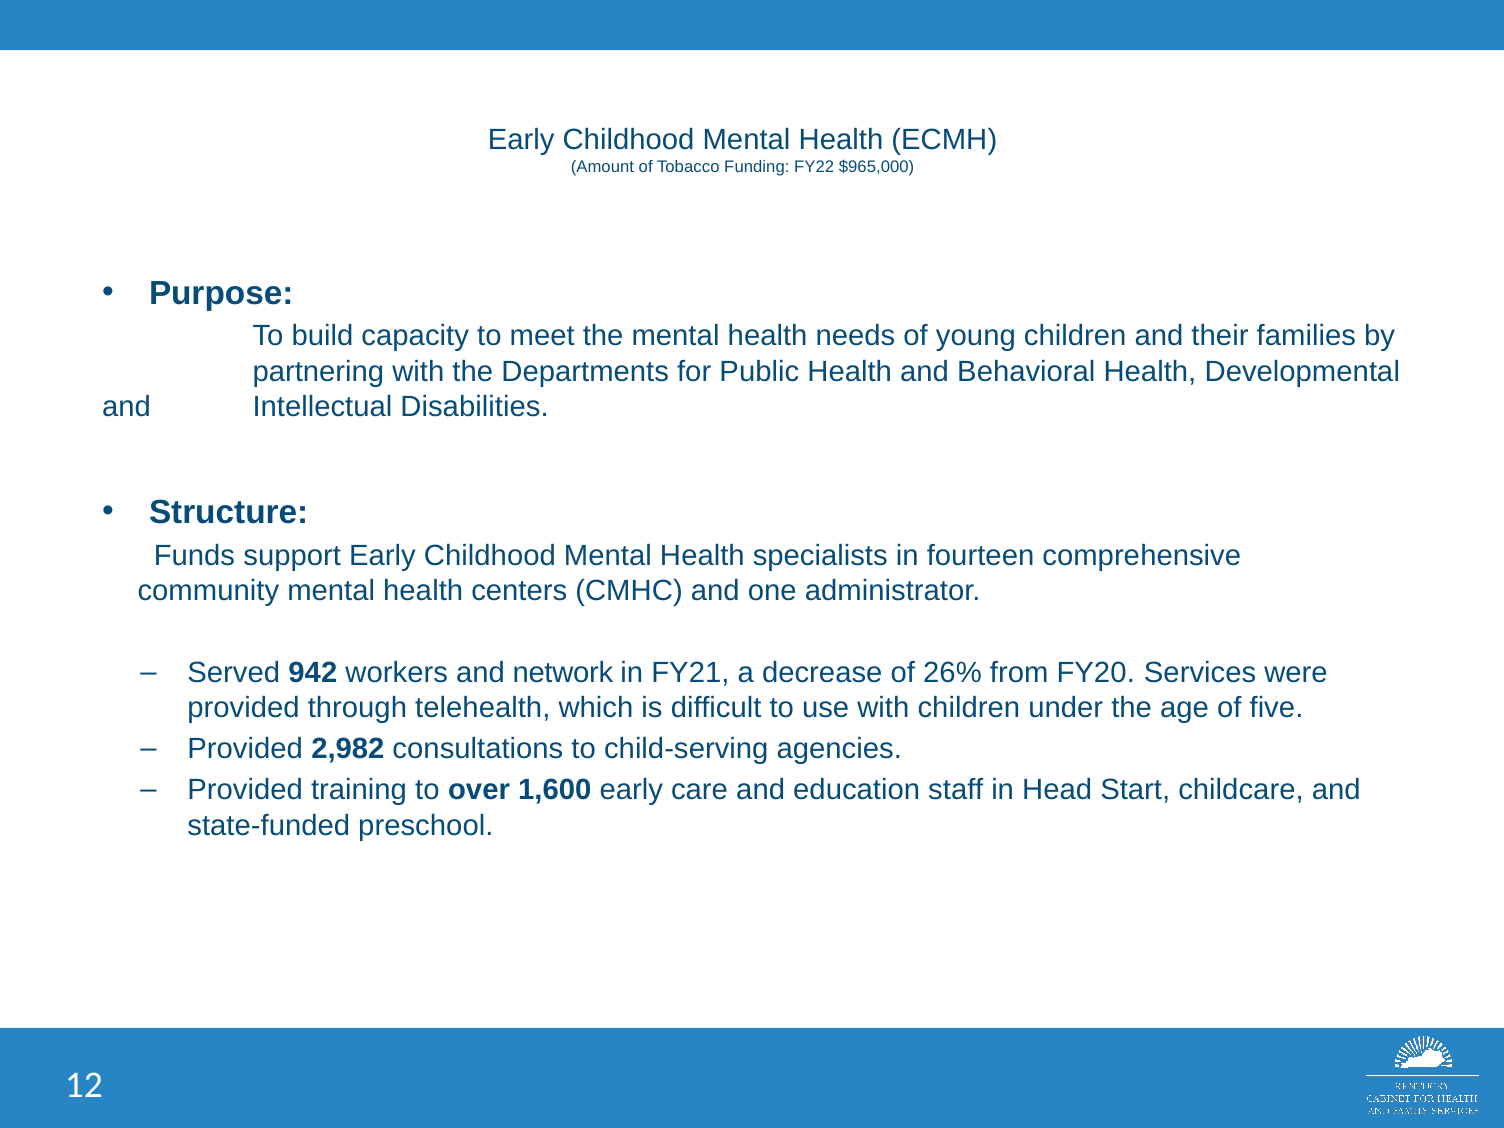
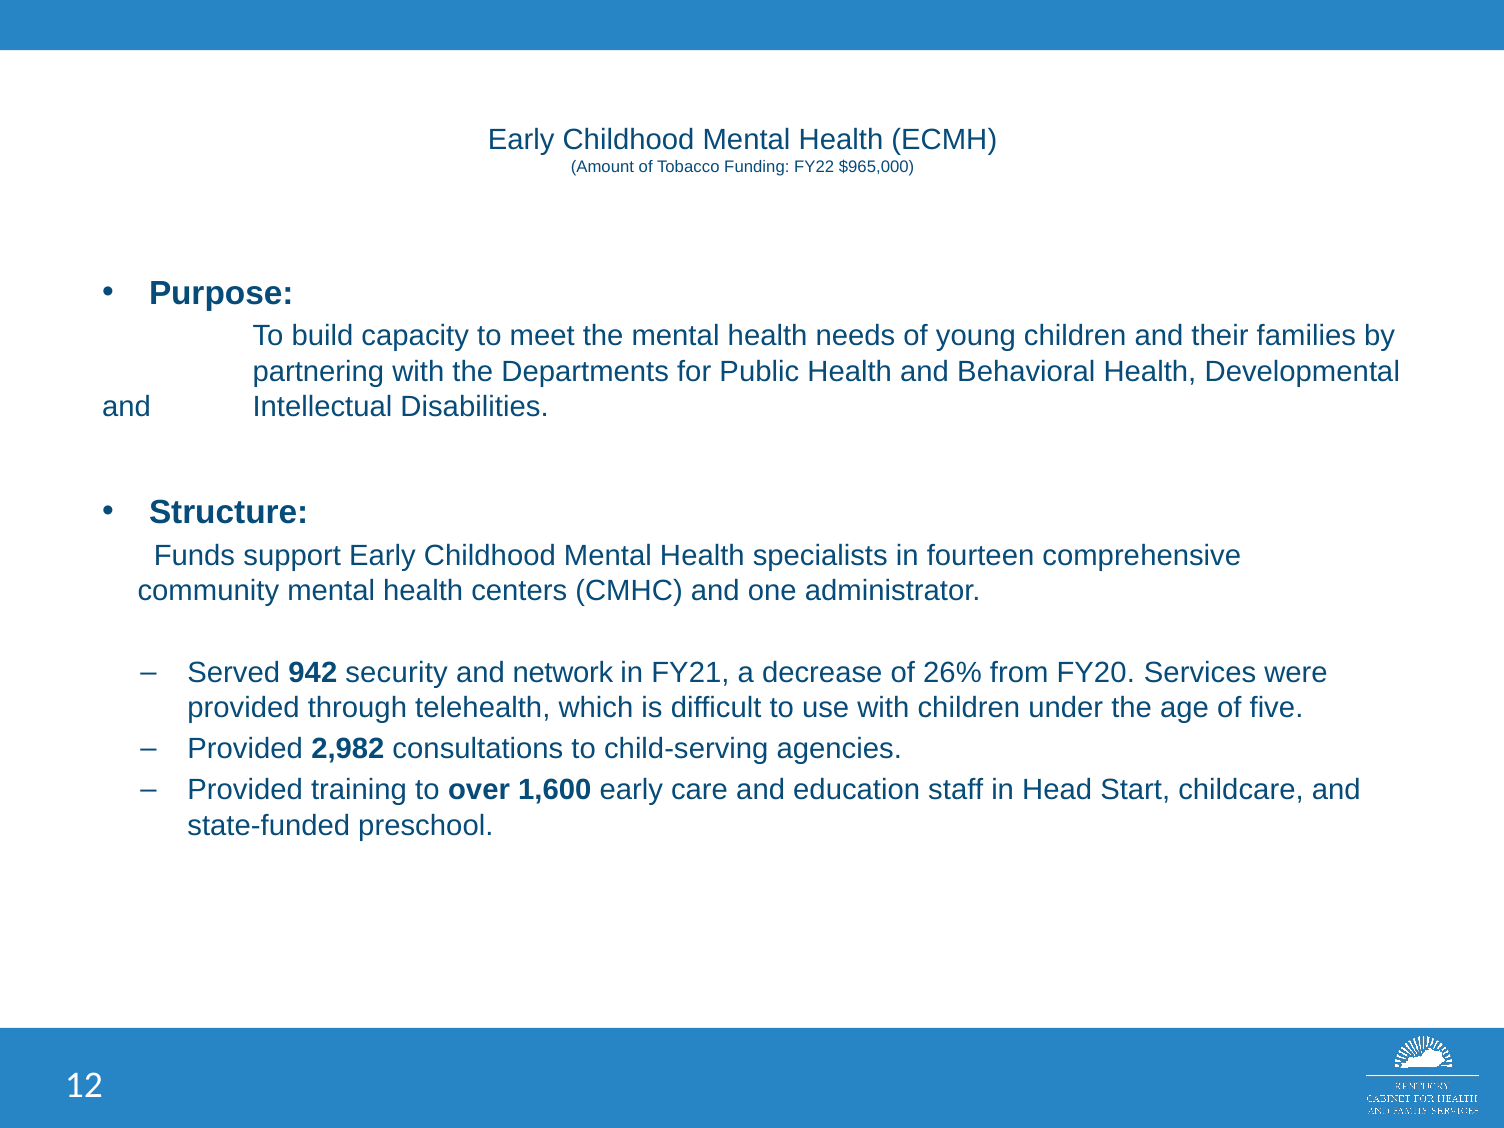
workers: workers -> security (397, 673)
